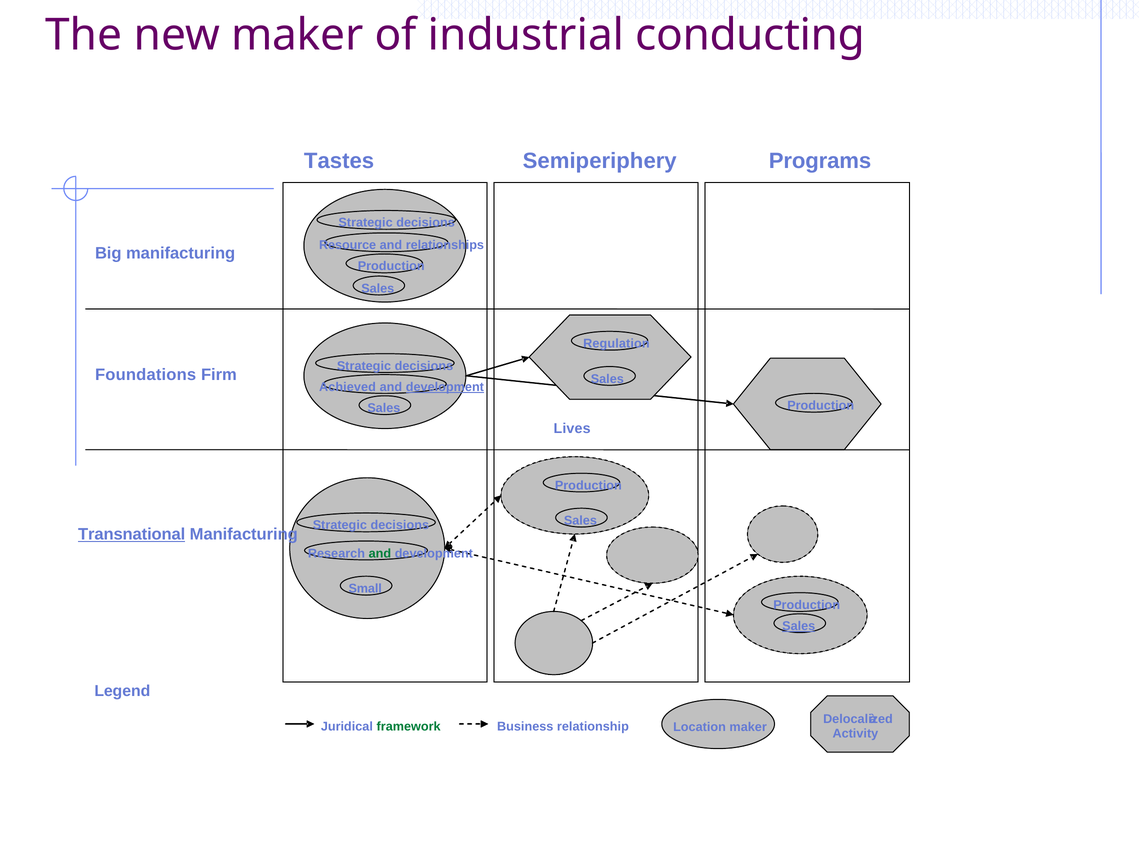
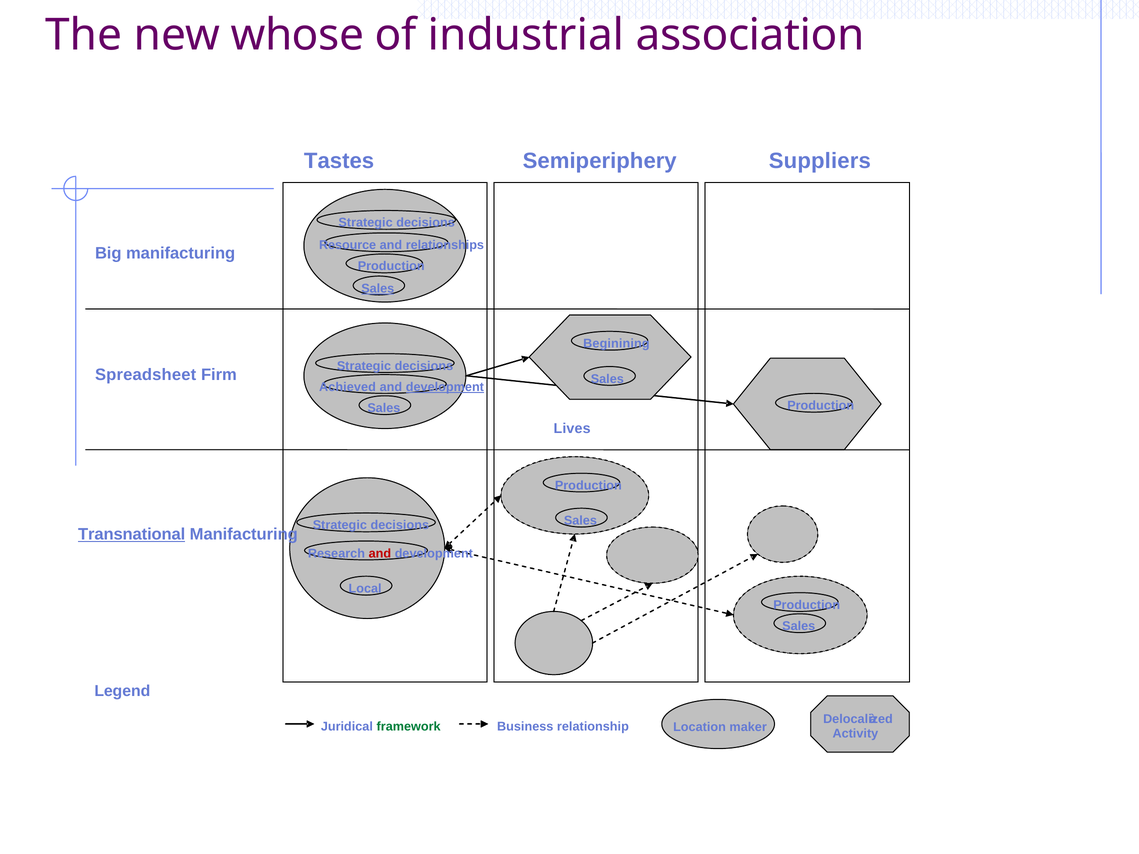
new maker: maker -> whose (297, 35)
conducting: conducting -> association (750, 35)
Programs: Programs -> Suppliers (820, 161)
Sales underline: none -> present (378, 289)
Regulation: Regulation -> Beginining (616, 344)
Foundations: Foundations -> Spreadsheet (146, 375)
and colour: green -> red (380, 554)
Small: Small -> Local (365, 589)
Sales underline: present -> none (799, 626)
